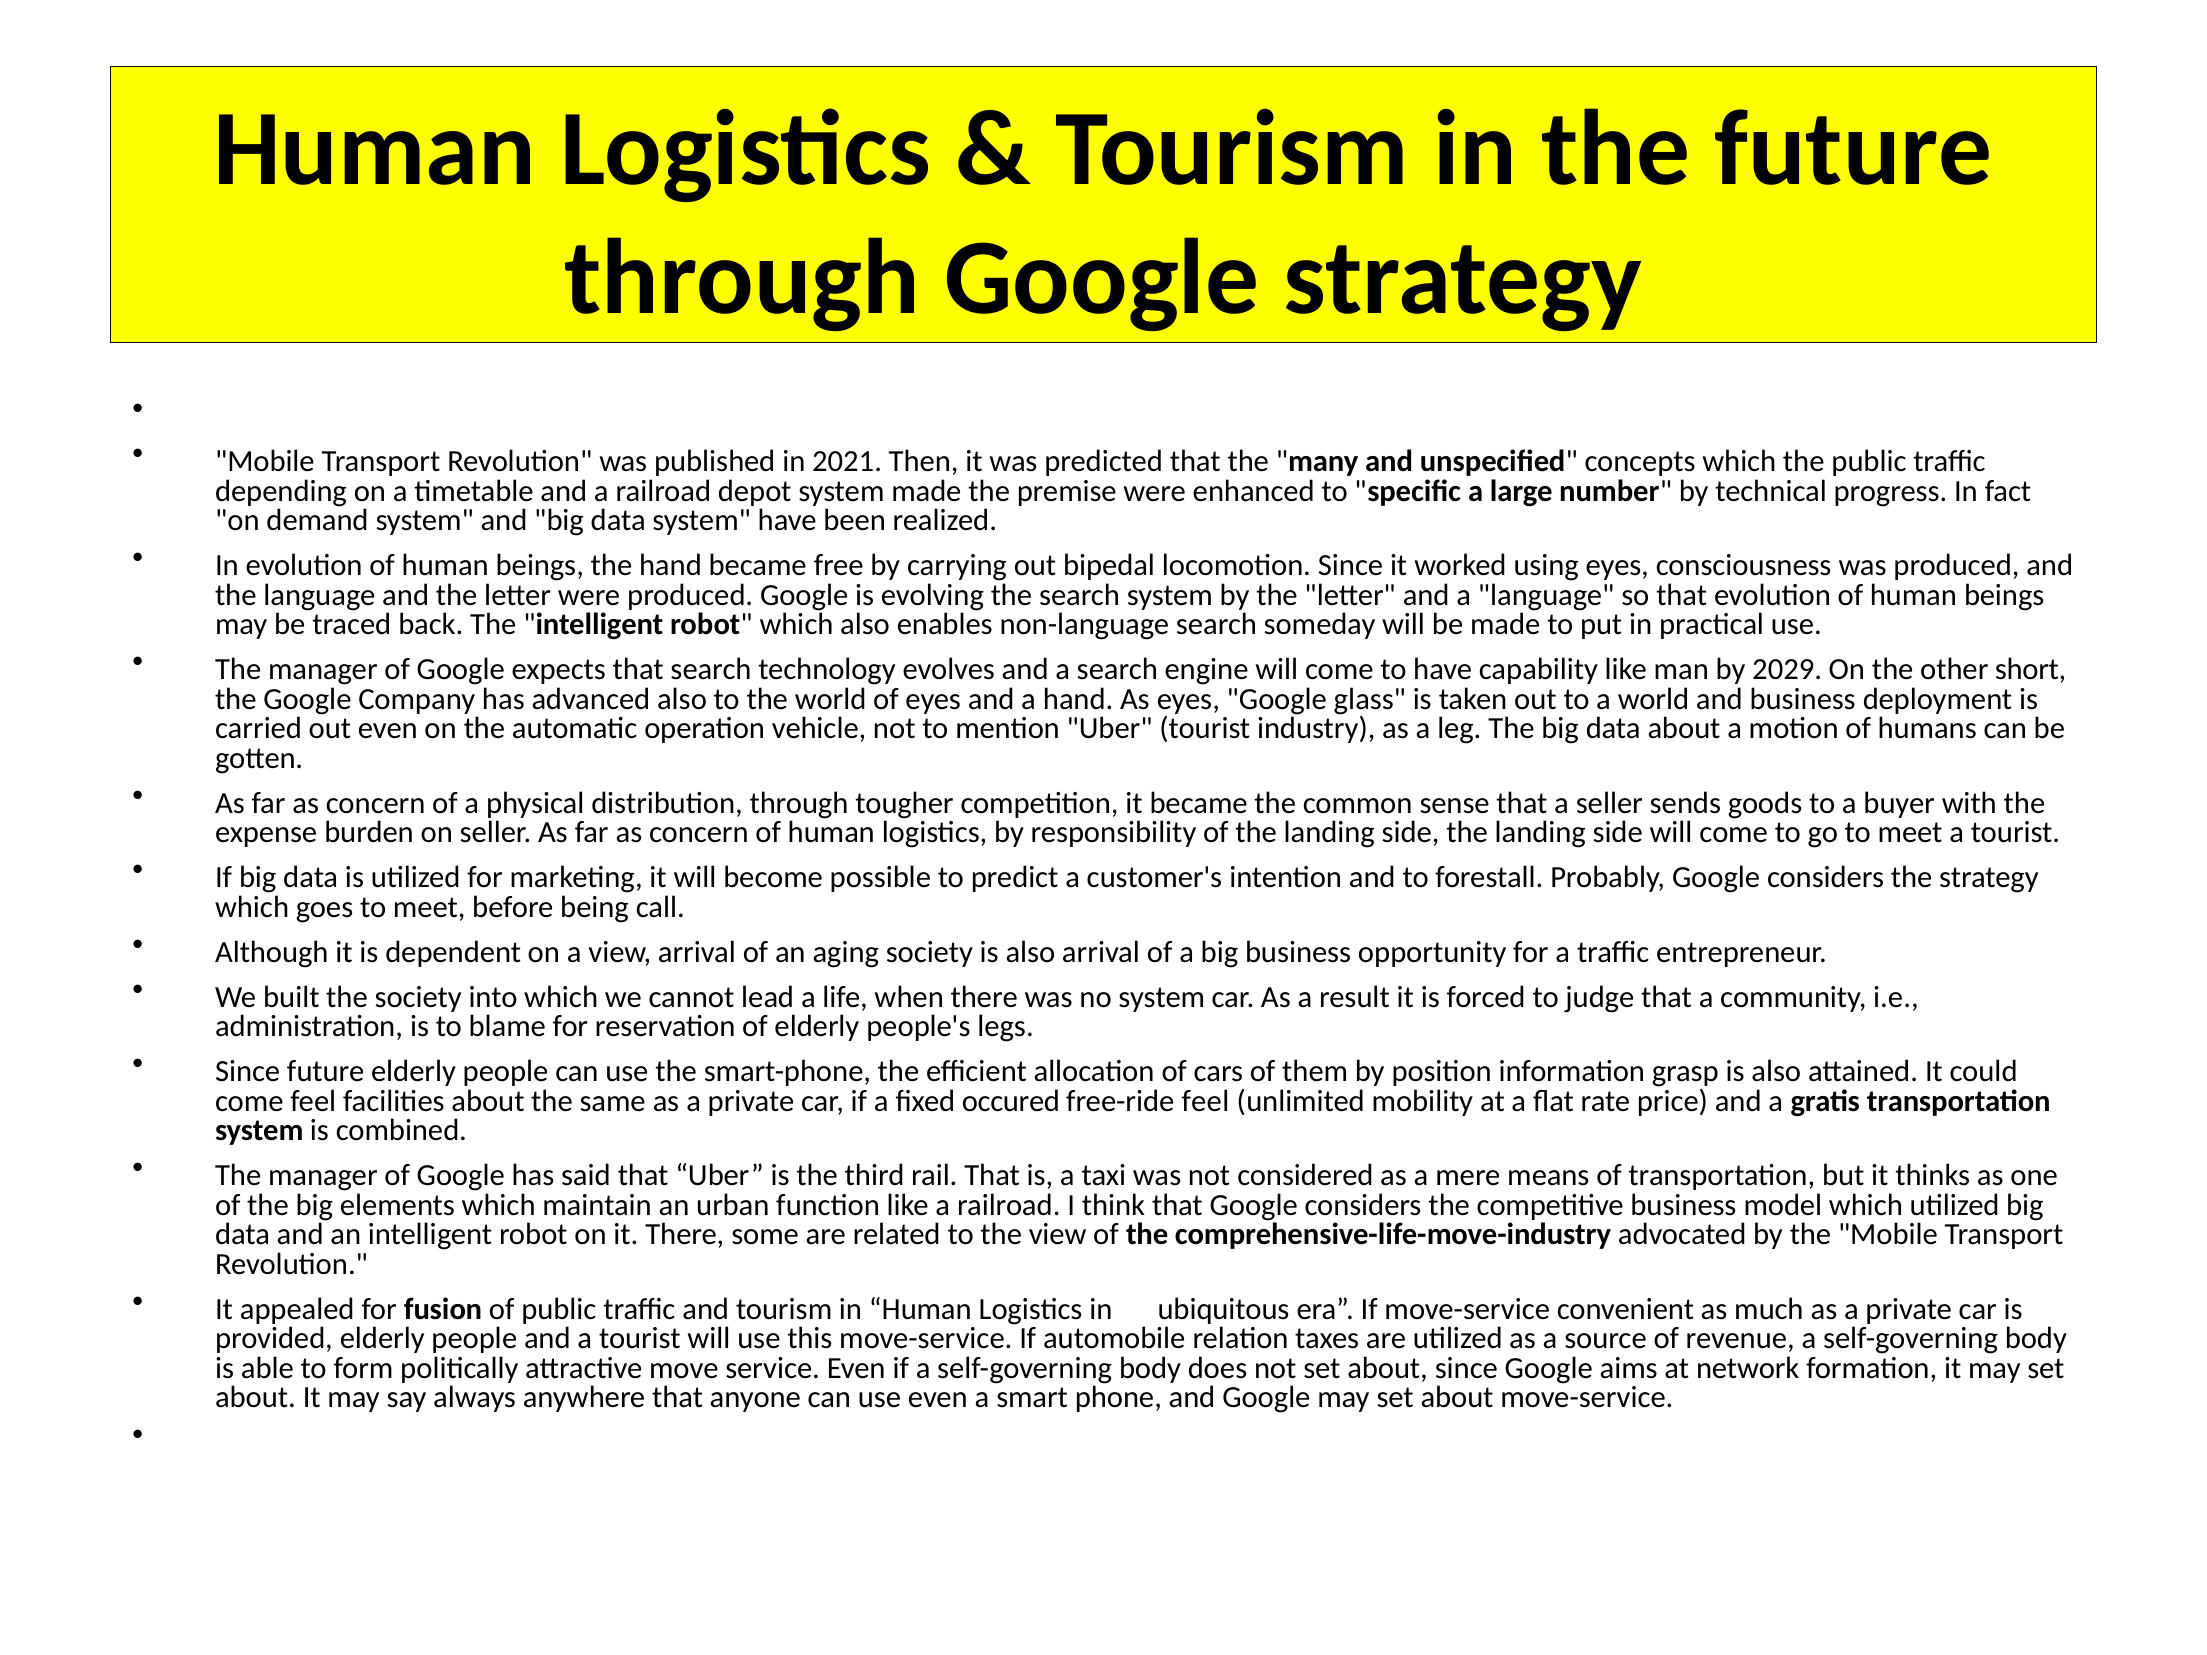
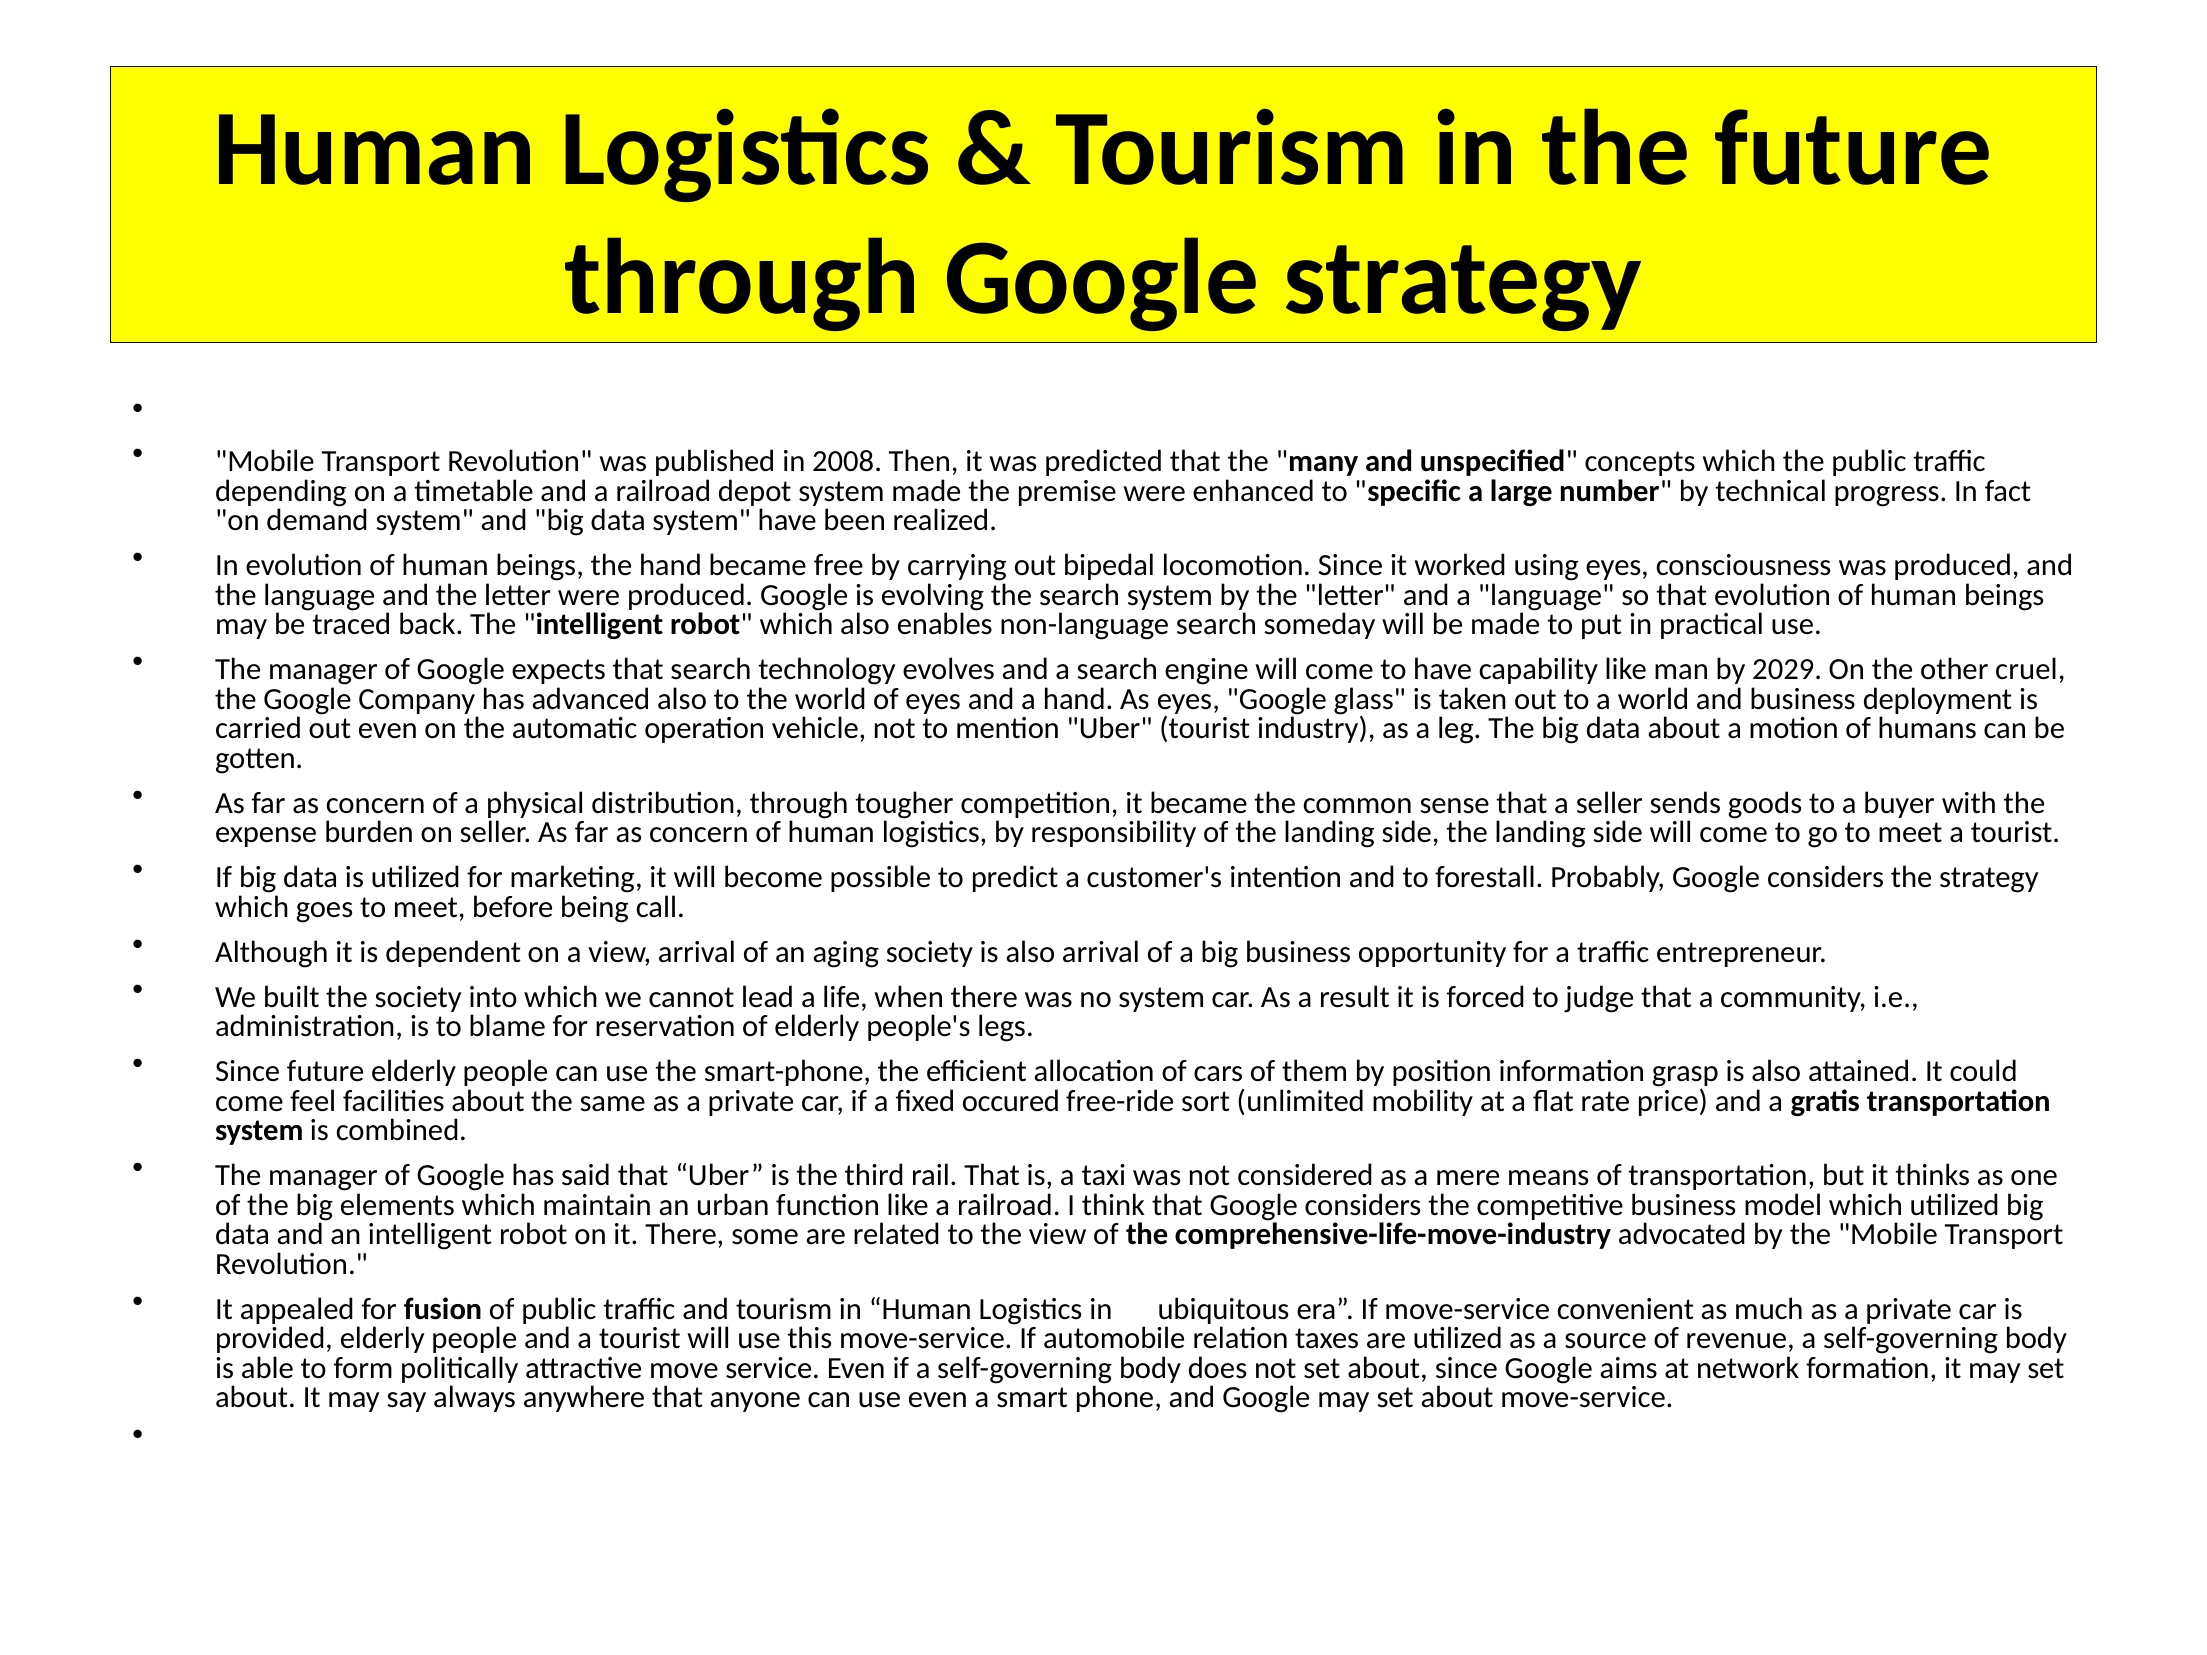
2021: 2021 -> 2008 (847, 462)
short: short -> cruel (2030, 670)
free-ride feel: feel -> sort (1206, 1101)
